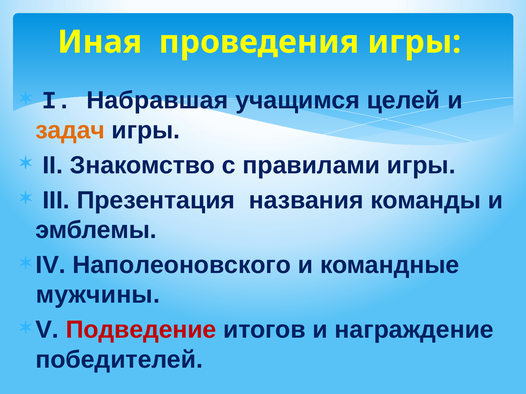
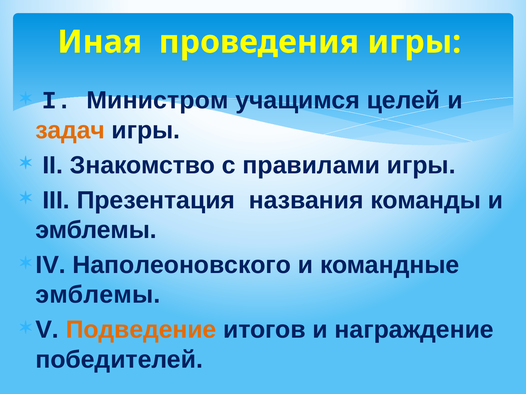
Набравшая: Набравшая -> Министром (157, 101)
мужчины: мужчины -> эмблемы (98, 295)
Подведение colour: red -> orange (141, 330)
